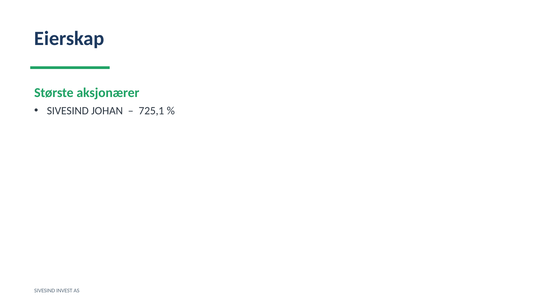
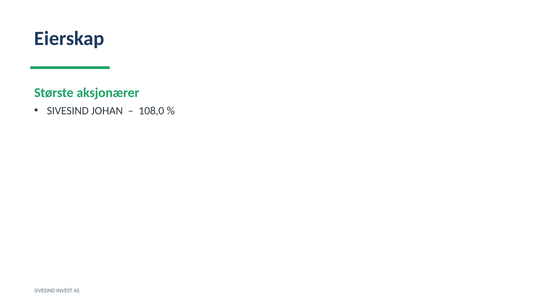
725,1: 725,1 -> 108,0 (151, 111)
